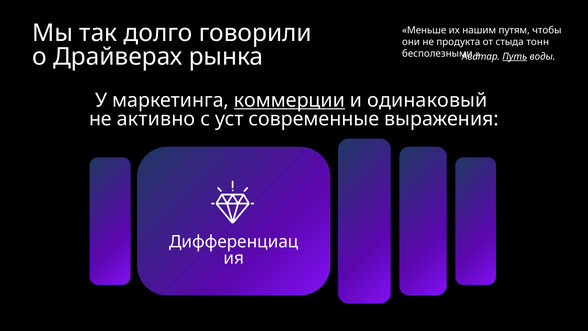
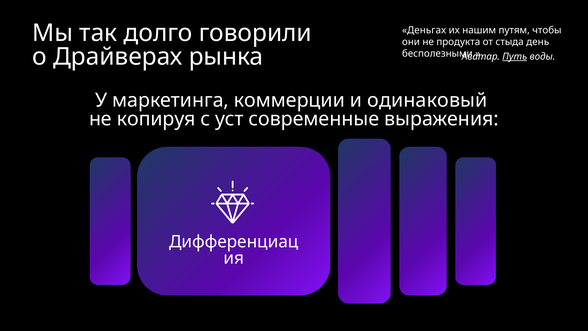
Меньше: Меньше -> Деньгах (424, 30)
тонн: тонн -> день (538, 42)
коммерции underline: present -> none (289, 100)
активно: активно -> копируя (156, 119)
